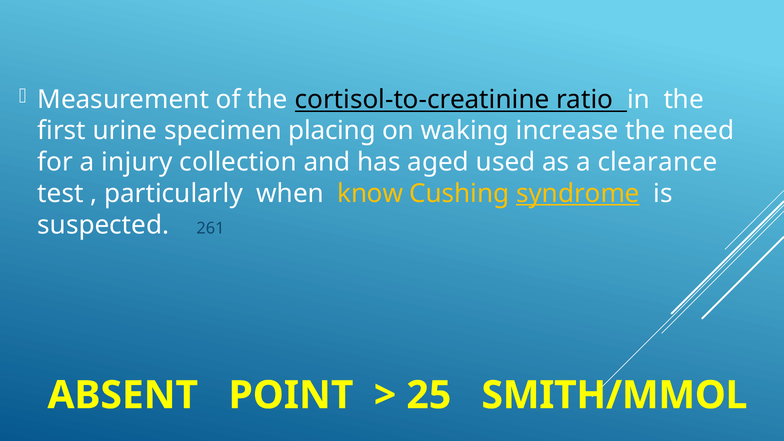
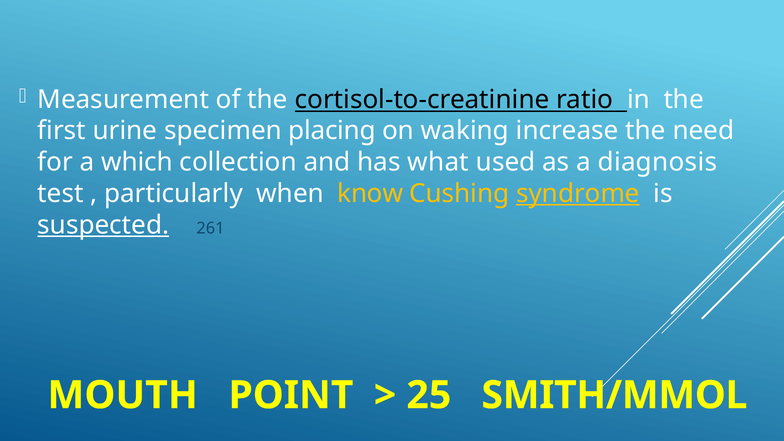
injury: injury -> which (137, 162)
aged: aged -> what (438, 162)
clearance: clearance -> diagnosis (657, 162)
suspected underline: none -> present (103, 225)
ABSENT: ABSENT -> MOUTH (123, 395)
